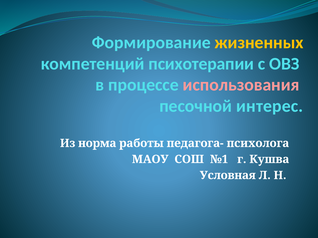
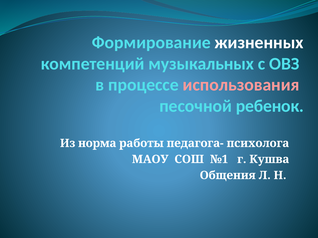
жизненных colour: yellow -> white (259, 43)
психотерапии: психотерапии -> музыкальных (201, 64)
интерес: интерес -> ребенок (270, 106)
Условная: Условная -> Общения (228, 176)
